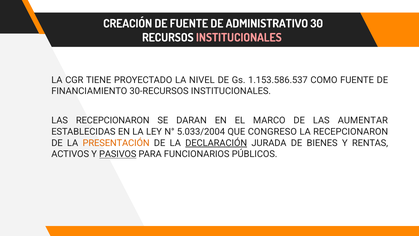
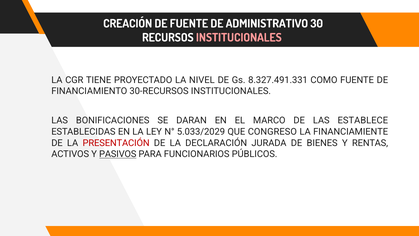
1.153.586.537: 1.153.586.537 -> 8.327.491.331 (278, 80)
LAS RECEPCIONARON: RECEPCIONARON -> BONIFICACIONES (113, 120)
AUMENTAR: AUMENTAR -> ESTABLECE (363, 120)
5.033/2004: 5.033/2004 -> 5.033/2029 (201, 132)
LA RECEPCIONARON: RECEPCIONARON -> FINANCIAMIENTE (351, 132)
PRESENTACIÓN colour: orange -> red (116, 143)
DECLARACIÓN underline: present -> none (216, 143)
